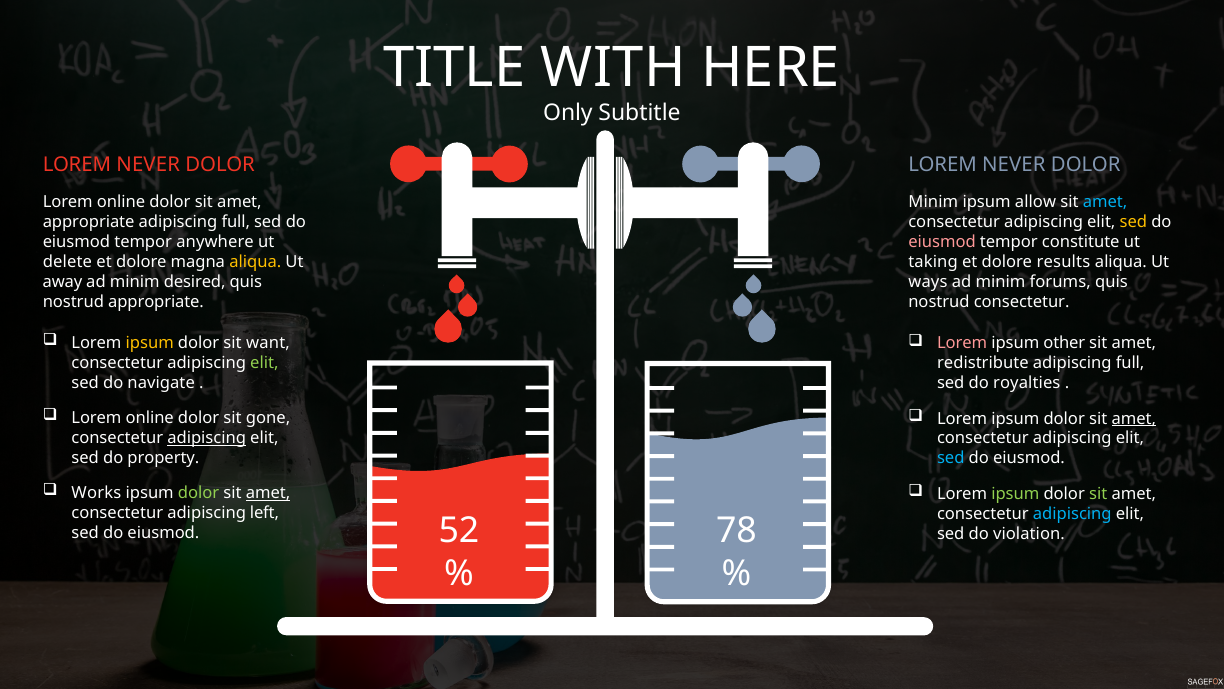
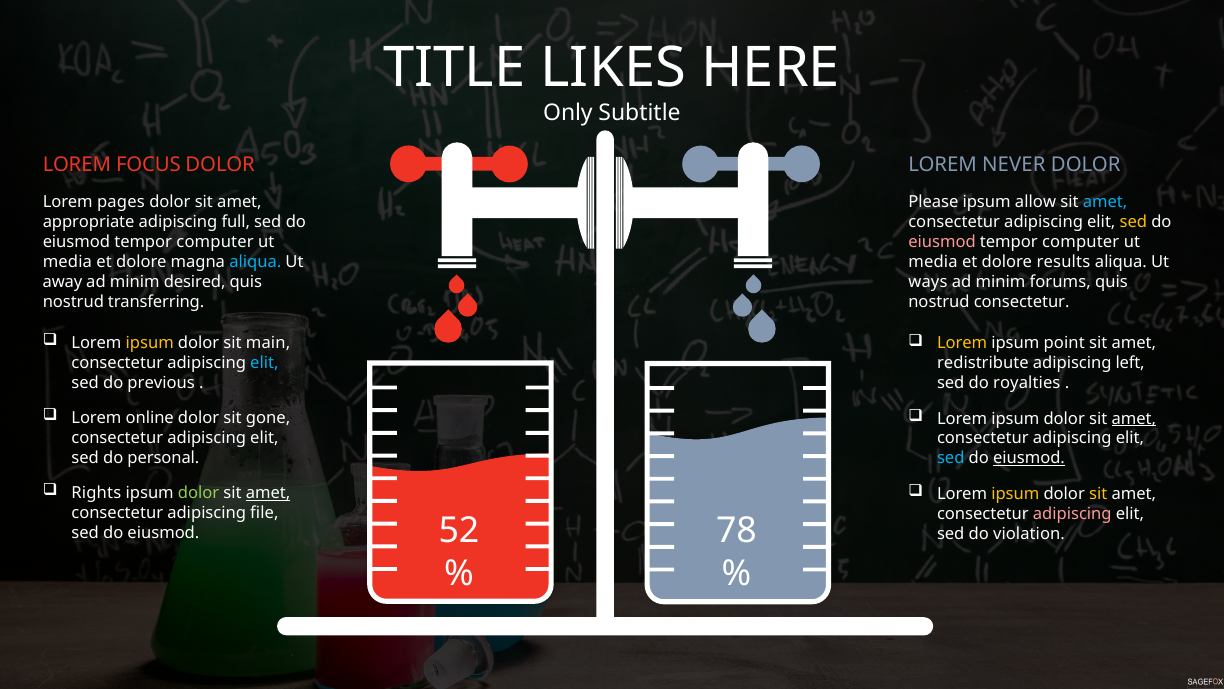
WITH: WITH -> LIKES (613, 68)
NEVER: NEVER -> FOCUS (148, 165)
online: online -> pages (121, 202)
Minim: Minim -> Please (933, 202)
anywhere: anywhere -> computer (215, 242)
constitute: constitute -> computer (1081, 242)
delete: delete -> media (67, 262)
aliqua colour: yellow -> light blue (255, 262)
taking: taking -> media (933, 262)
nostrud appropriate: appropriate -> transferring (156, 301)
want: want -> main (268, 343)
Lorem colour: pink -> yellow (962, 343)
other: other -> point (1064, 343)
elit colour: light green -> light blue (264, 363)
full: full -> left (1130, 363)
navigate: navigate -> previous (161, 383)
adipiscing underline: present -> none (207, 438)
property: property -> personal (163, 458)
eiusmod underline: none -> present (1029, 458)
Works: Works -> Rights (96, 493)
ipsum colour: light green -> yellow (1015, 493)
sit colour: light green -> yellow (1098, 493)
left: left -> file (264, 513)
adipiscing colour: light blue -> pink (1072, 513)
